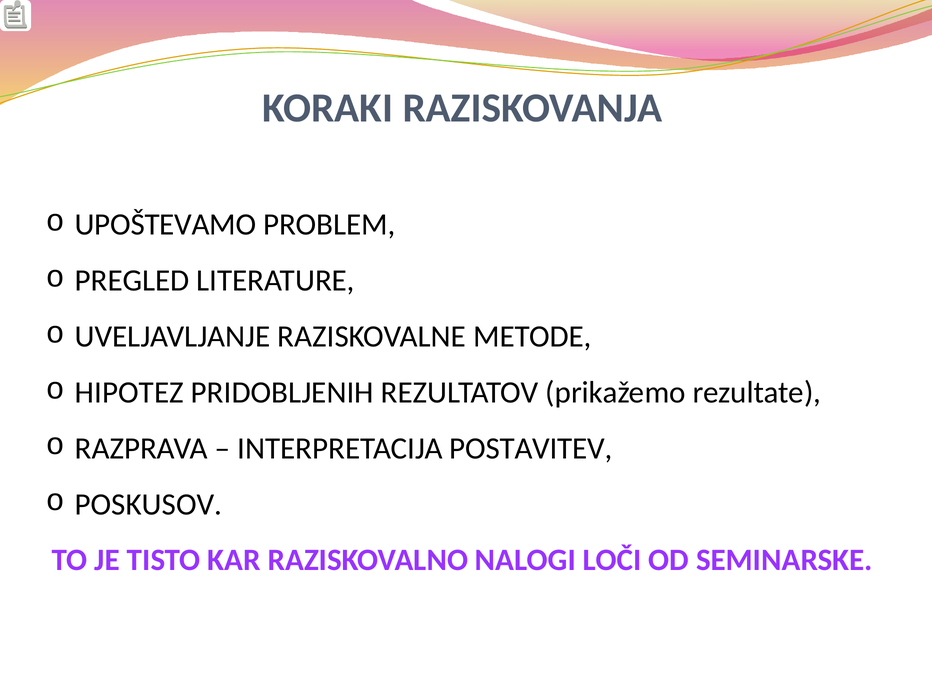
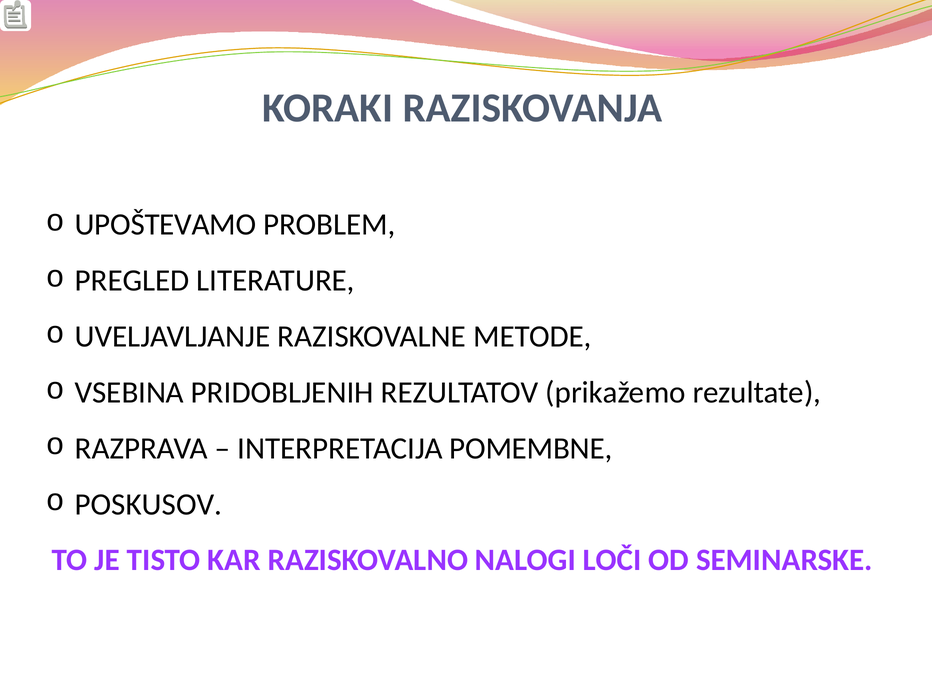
HIPOTEZ: HIPOTEZ -> VSEBINA (129, 392)
POSTAVITEV: POSTAVITEV -> POMEMBNE (531, 448)
